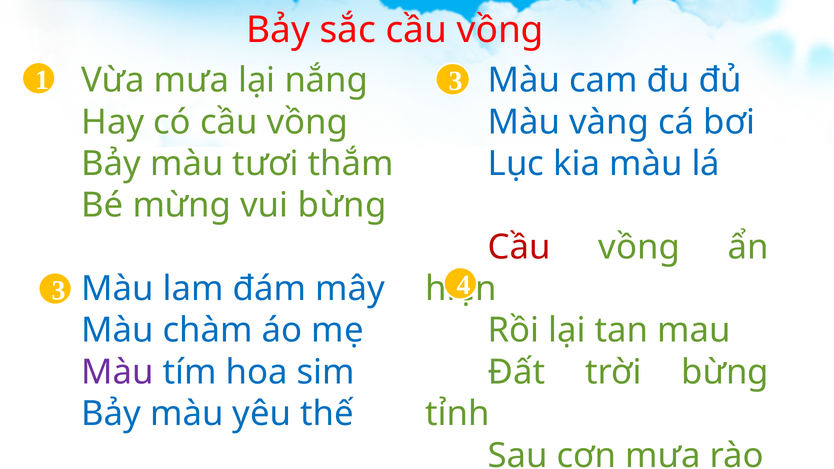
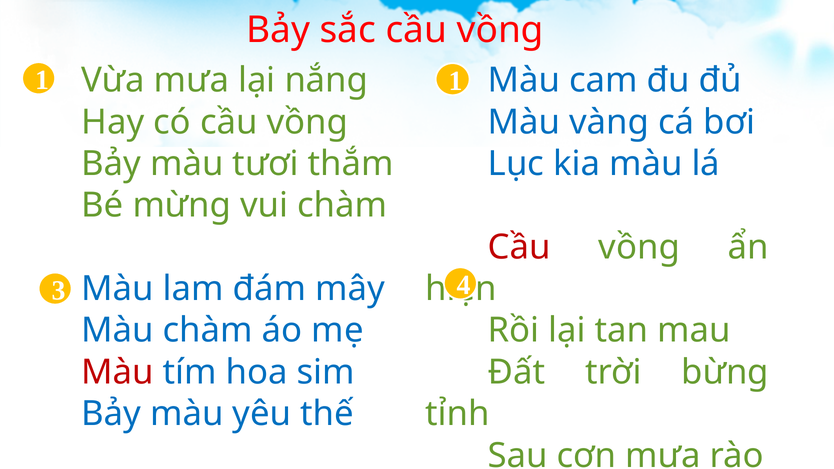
1 3: 3 -> 1 (456, 81)
vui bừng: bừng -> chàm (342, 206)
Màu colour: purple -> red (118, 372)
